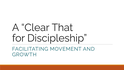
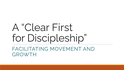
That: That -> First (62, 27)
